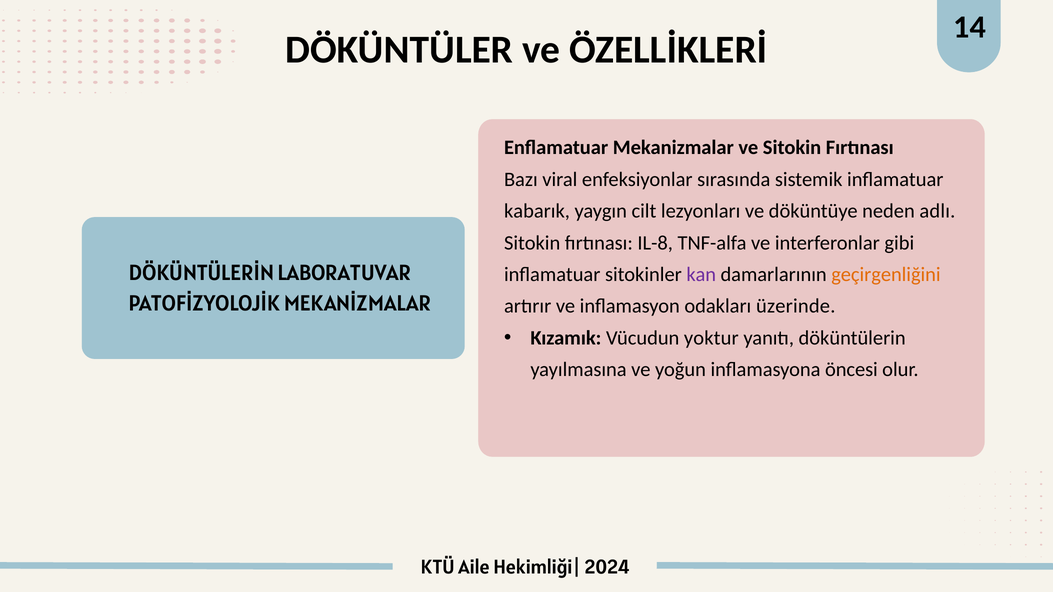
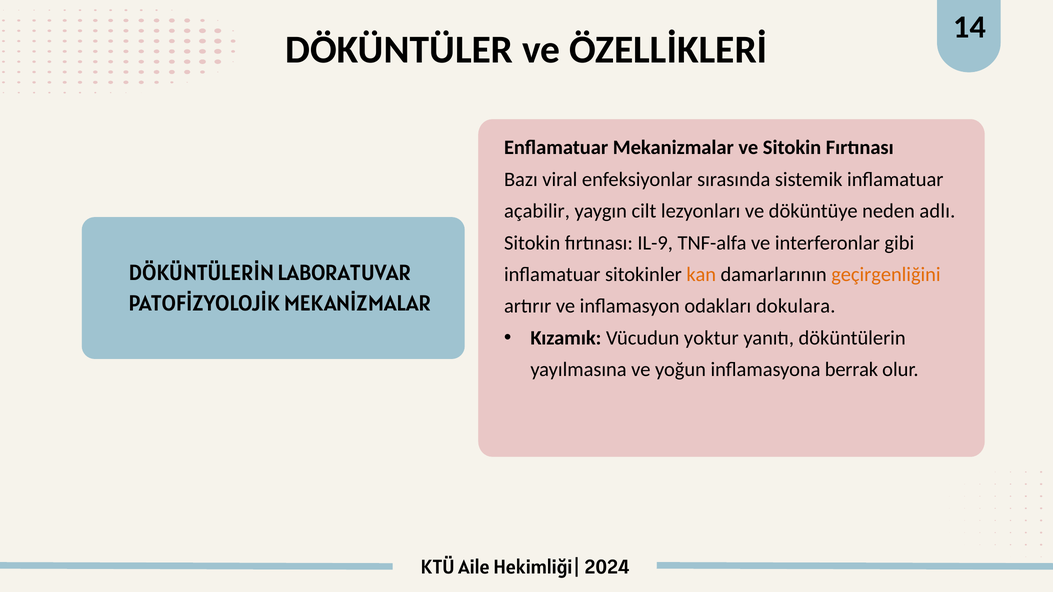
kabarık: kabarık -> açabilir (537, 211)
IL-8: IL-8 -> IL-9 (655, 243)
kan colour: purple -> orange (701, 275)
üzerinde: üzerinde -> dokulara (796, 306)
öncesi: öncesi -> berrak (851, 370)
